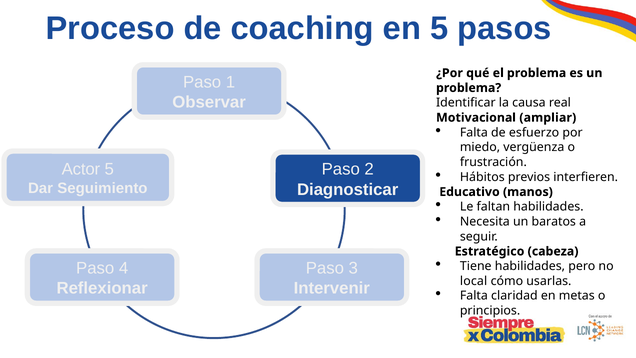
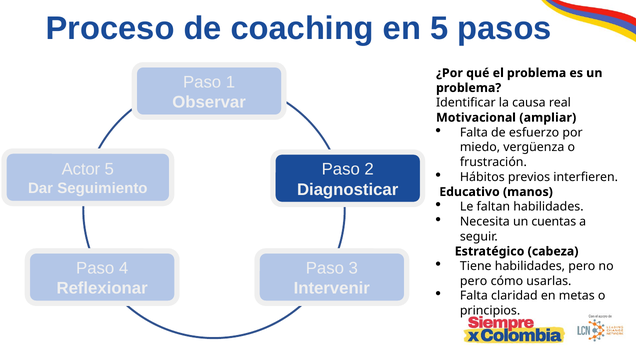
baratos: baratos -> cuentas (554, 221)
local: local -> pero (474, 281)
